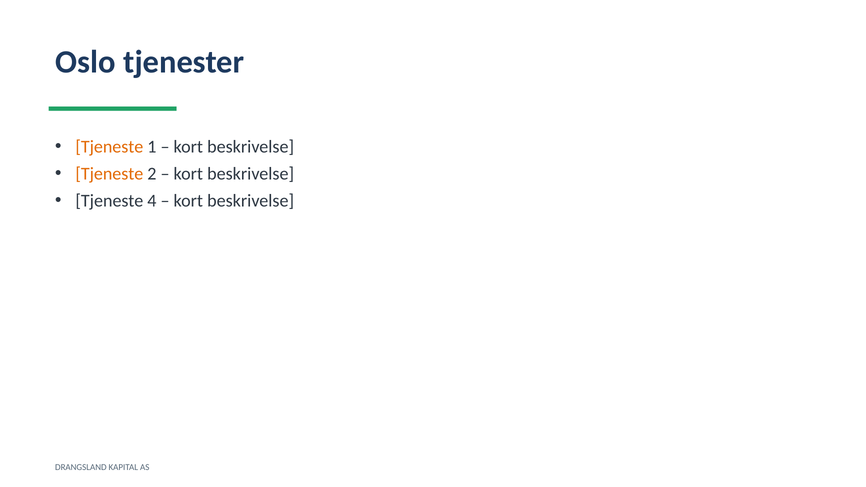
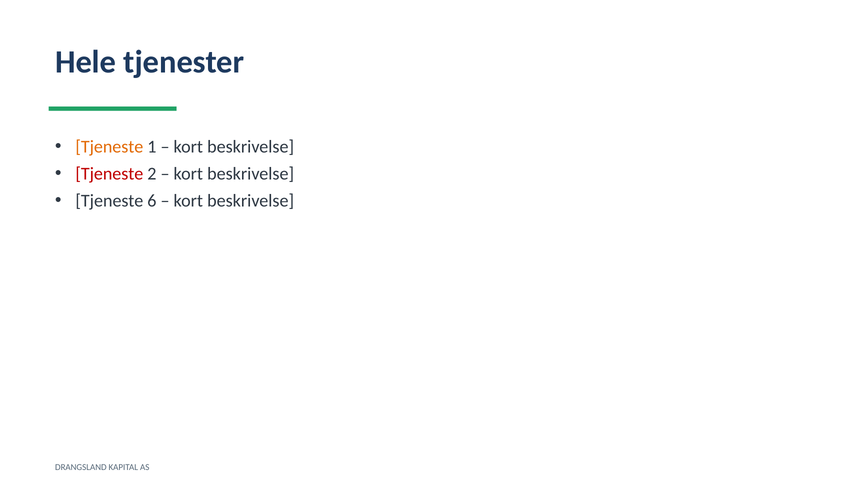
Oslo: Oslo -> Hele (86, 62)
Tjeneste colour: orange -> red (109, 174)
4: 4 -> 6 (152, 201)
